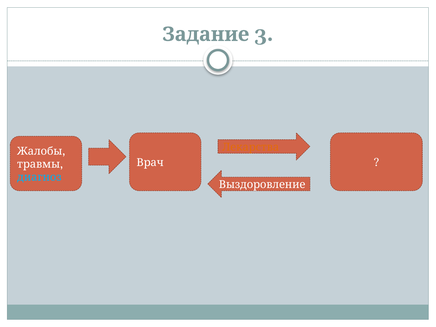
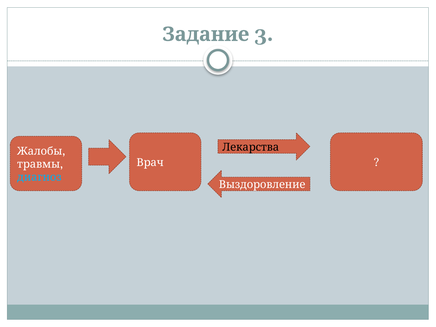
Лекарства colour: orange -> black (251, 147)
